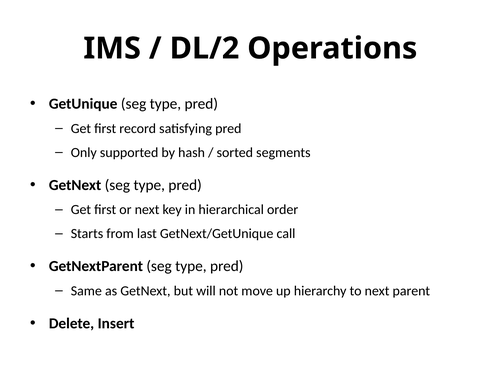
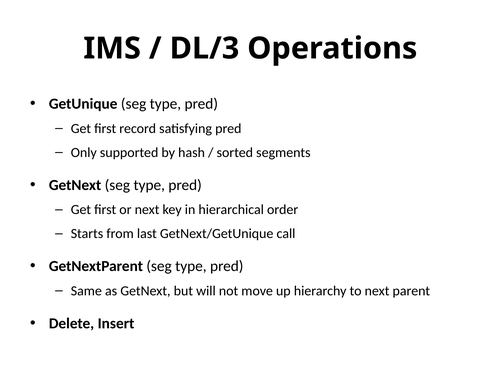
DL/2: DL/2 -> DL/3 (204, 48)
